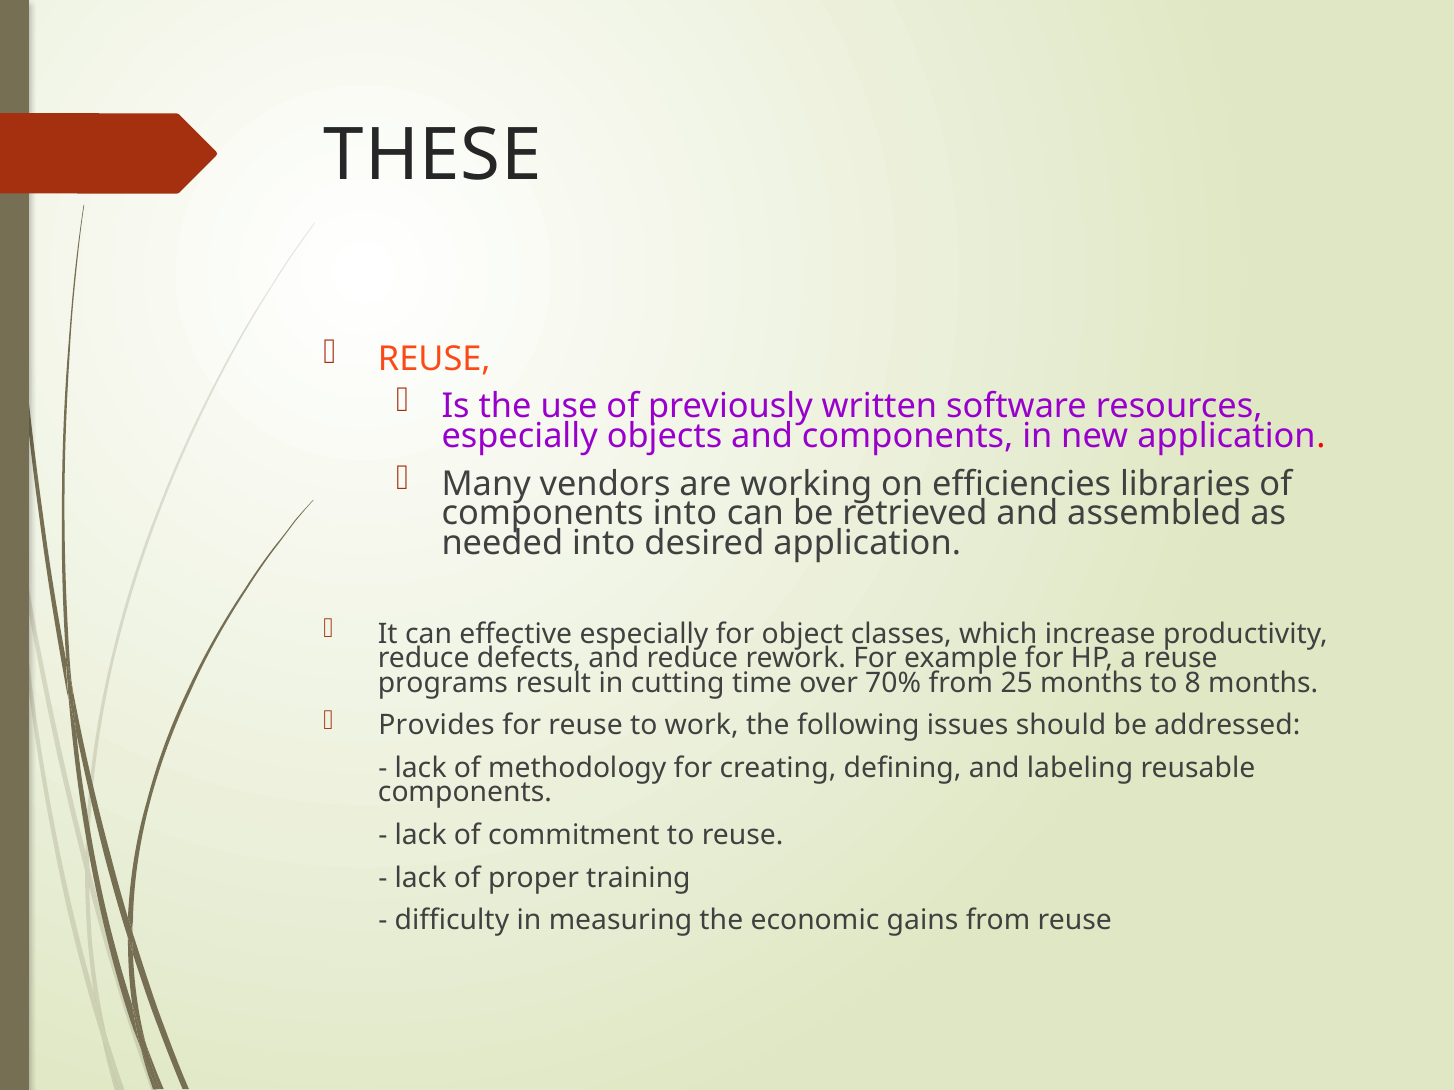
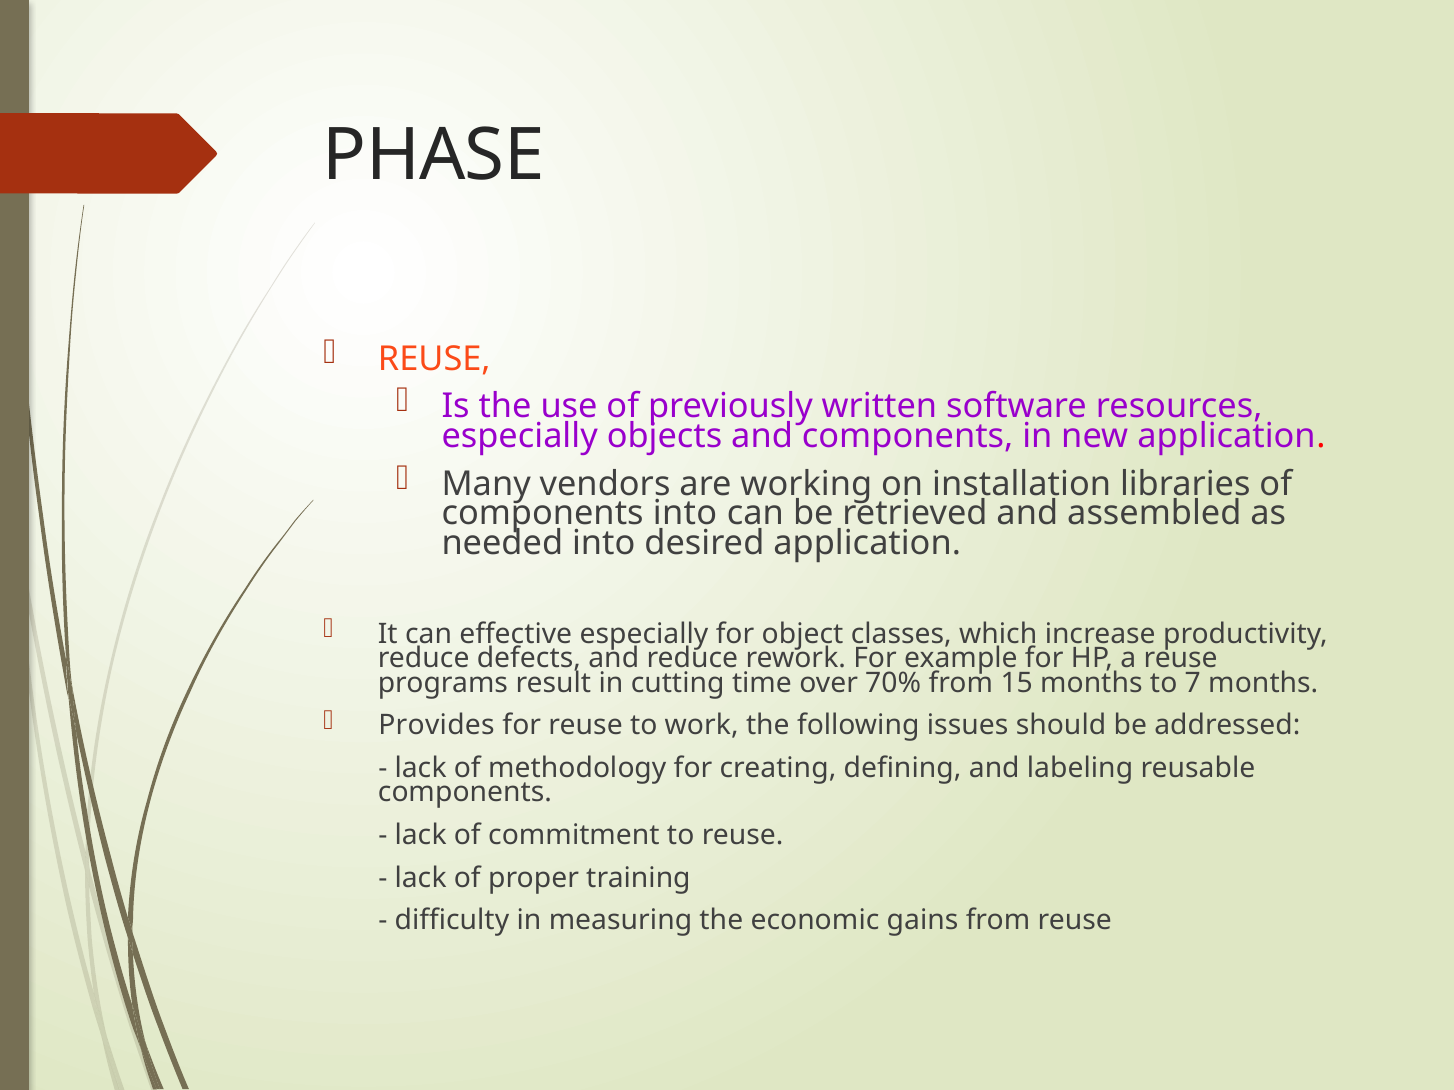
THESE: THESE -> PHASE (434, 155)
efficiencies: efficiencies -> installation (1022, 484)
25: 25 -> 15 (1017, 683)
8: 8 -> 7 (1193, 683)
